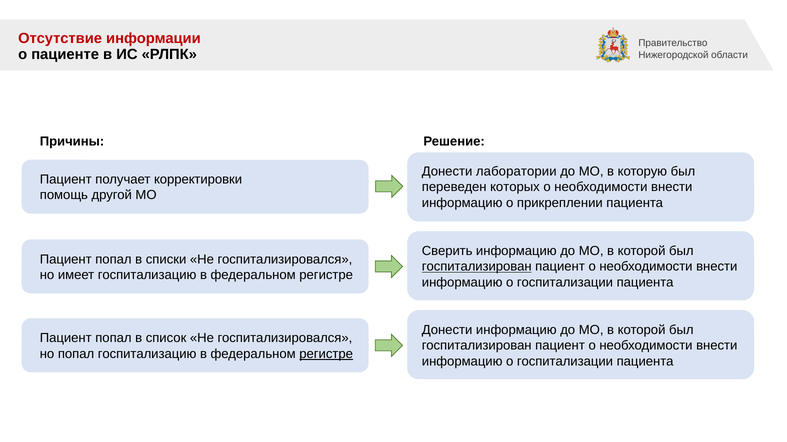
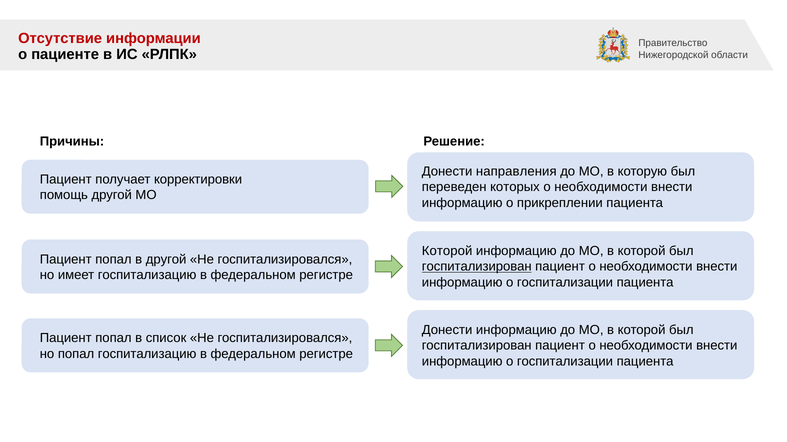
лаборатории: лаборатории -> направления (516, 172)
Сверить: Сверить -> Которой (447, 251)
в списки: списки -> другой (166, 260)
регистре underline: present -> none (326, 354)
